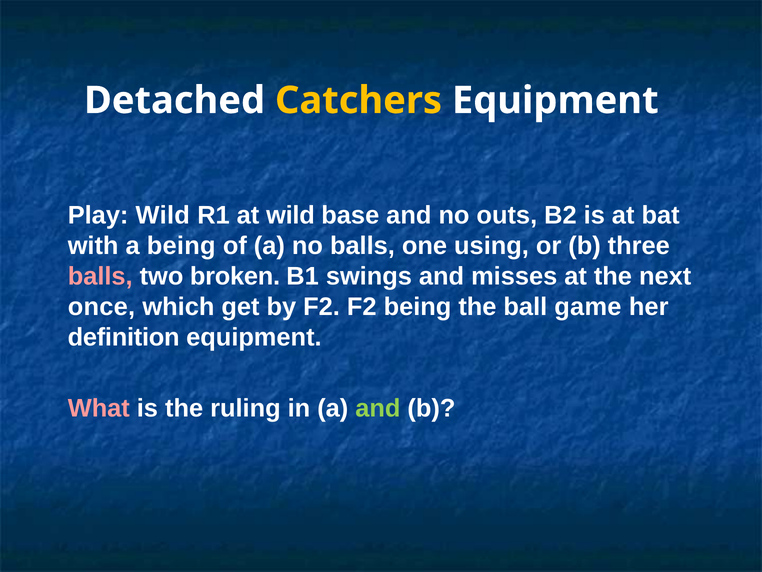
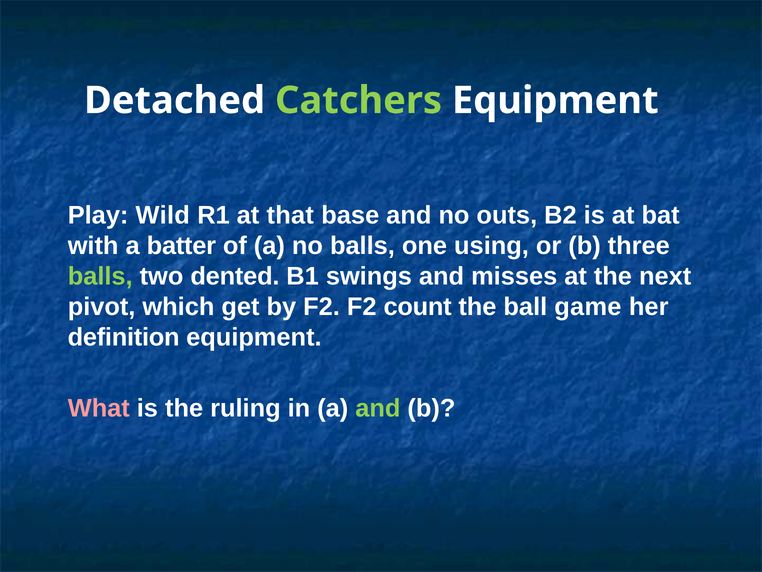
Catchers colour: yellow -> light green (359, 100)
at wild: wild -> that (290, 215)
a being: being -> batter (181, 246)
balls colour: pink -> light green (100, 276)
broken: broken -> dented (235, 276)
once: once -> pivot (102, 306)
F2 being: being -> count (418, 306)
